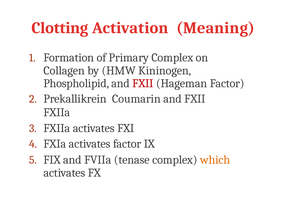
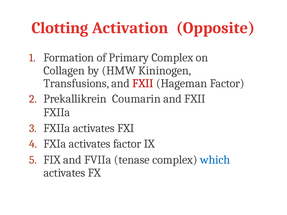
Meaning: Meaning -> Opposite (216, 28)
Phospholipid: Phospholipid -> Transfusions (76, 84)
which colour: orange -> blue (215, 160)
